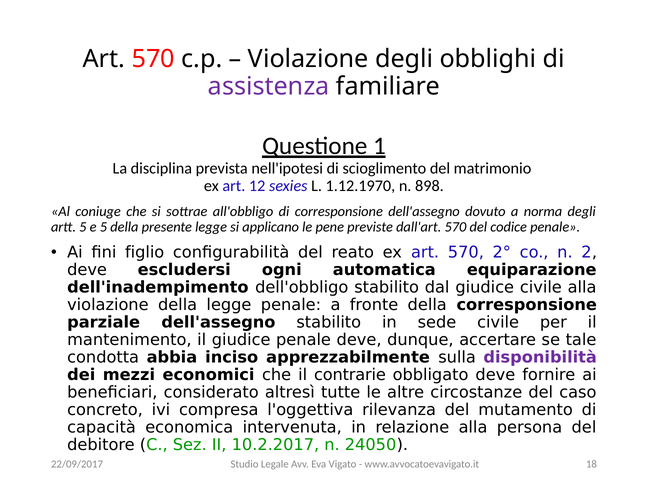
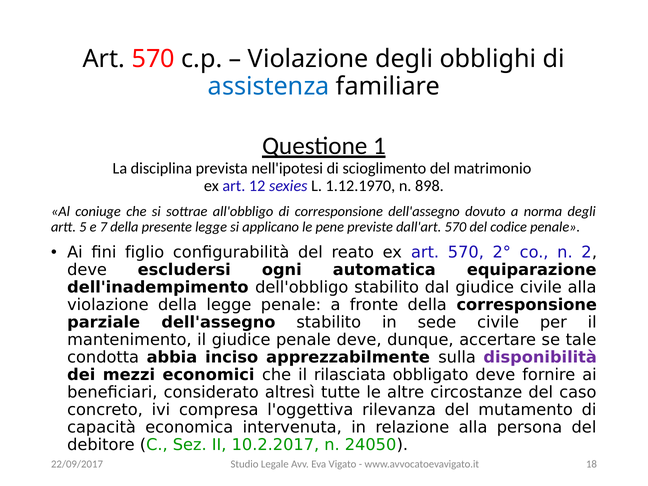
assistenza colour: purple -> blue (269, 86)
e 5: 5 -> 7 (104, 227)
contrarie: contrarie -> rilasciata (350, 375)
